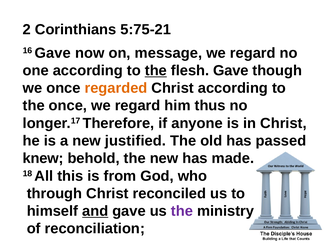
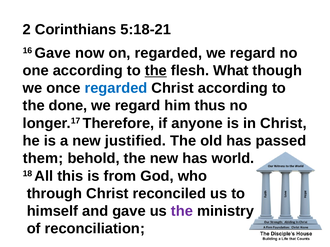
5:75-21: 5:75-21 -> 5:18-21 (146, 30)
on message: message -> regarded (168, 53)
flesh Gave: Gave -> What (231, 71)
regarded colour: orange -> blue (116, 88)
the once: once -> done (68, 106)
knew: knew -> them (43, 159)
made: made -> world (233, 159)
and underline: present -> none (95, 212)
